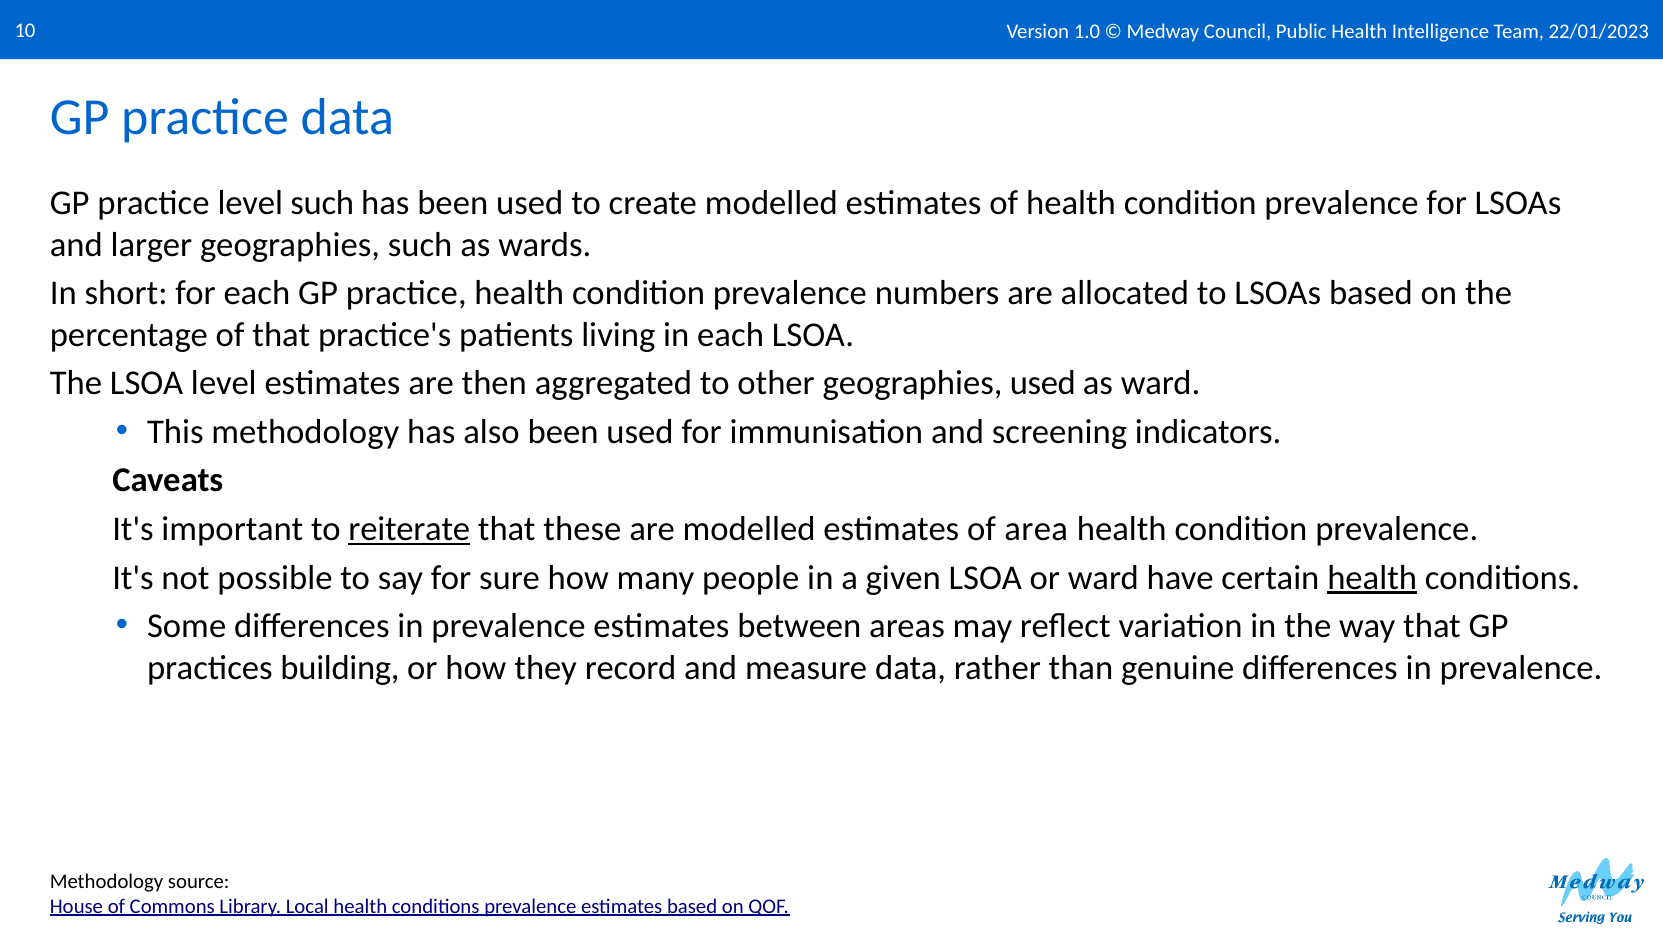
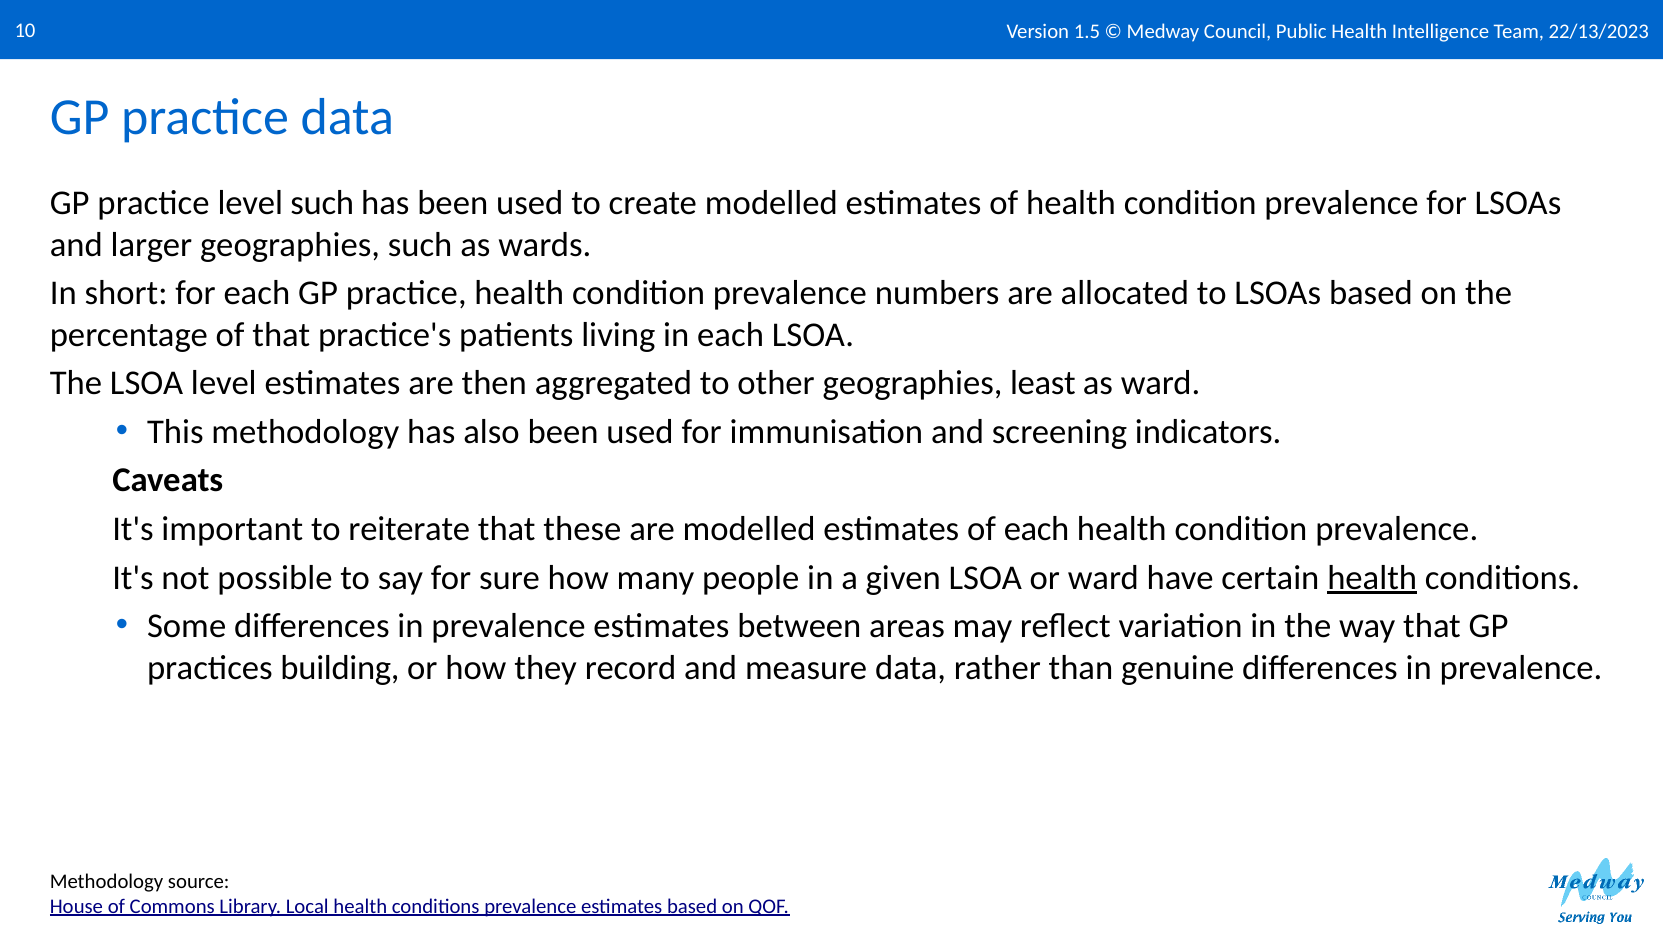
1.0: 1.0 -> 1.5 (1087, 32)
22/01/2023: 22/01/2023 -> 22/13/2023 (1599, 32)
geographies used: used -> least (1043, 383)
reiterate underline: present -> none (409, 529)
of area: area -> each (1037, 529)
